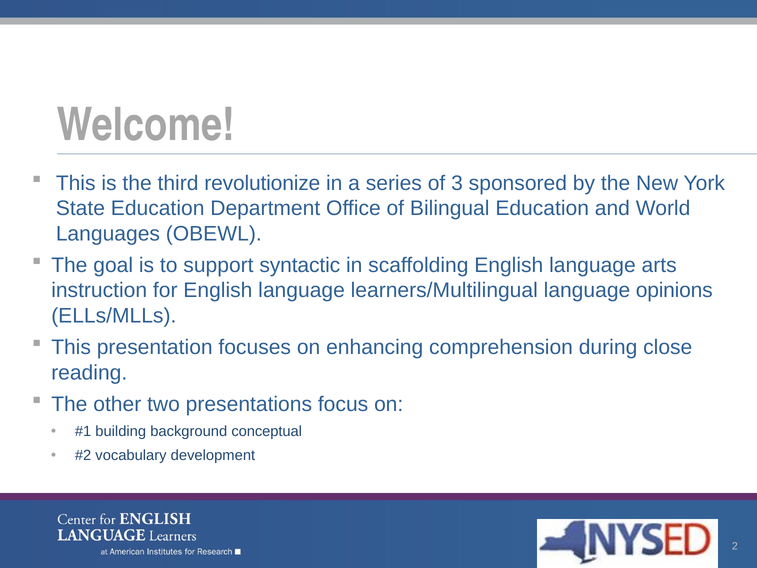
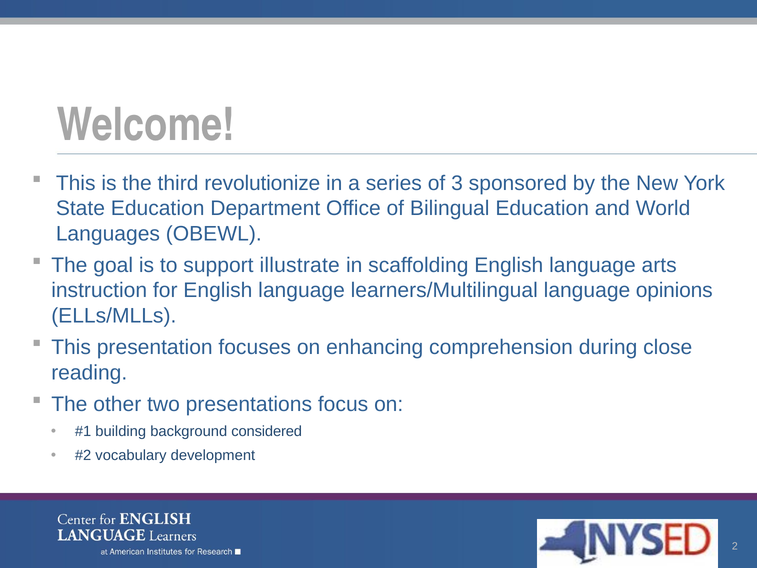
syntactic: syntactic -> illustrate (300, 265)
conceptual: conceptual -> considered (267, 431)
